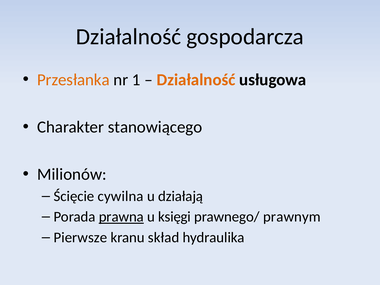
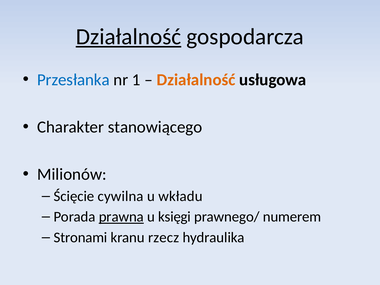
Działalność underline: none -> present (129, 37)
Przesłanka colour: orange -> blue (73, 80)
działają: działają -> wkładu (180, 196)
prawnym: prawnym -> numerem (292, 217)
Pierwsze: Pierwsze -> Stronami (81, 238)
skład: skład -> rzecz (164, 238)
